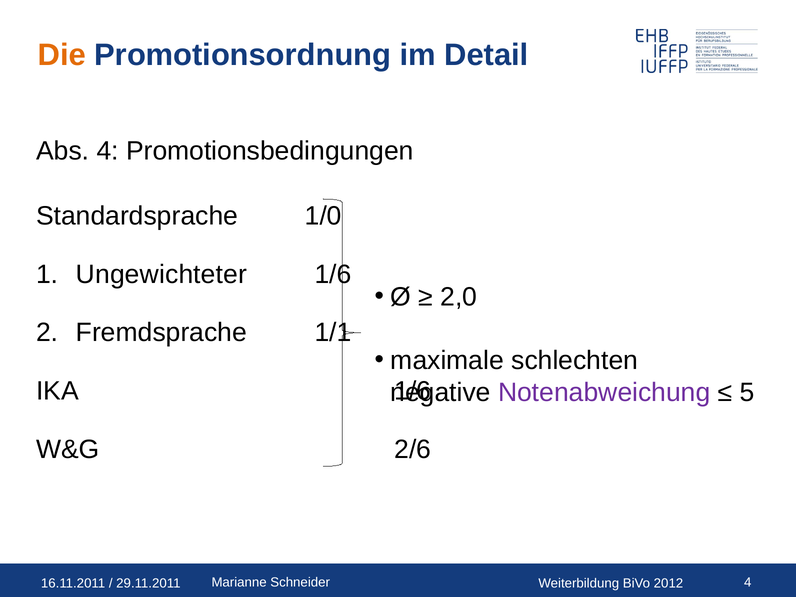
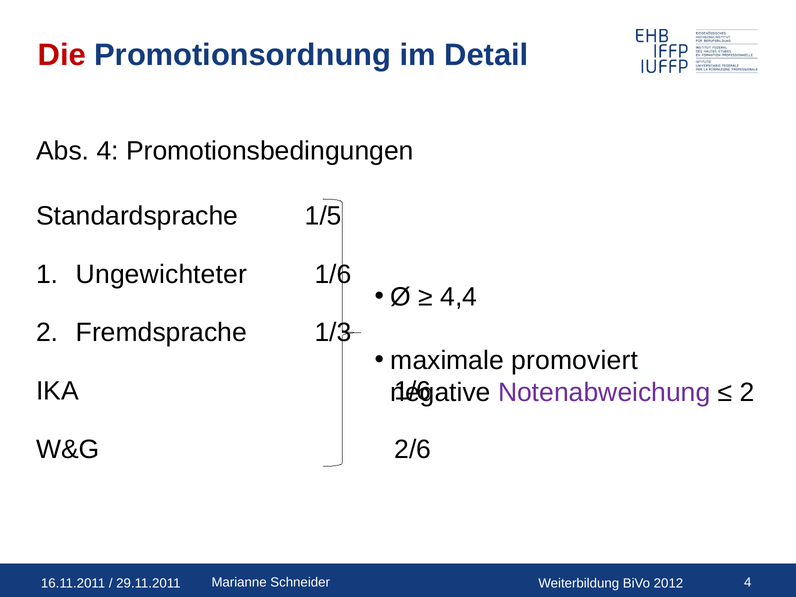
Die colour: orange -> red (62, 55)
1/0: 1/0 -> 1/5 (323, 216)
2,0: 2,0 -> 4,4 (459, 297)
1/1: 1/1 -> 1/3 (333, 333)
schlechten: schlechten -> promoviert (575, 361)
5: 5 -> 2 (747, 392)
